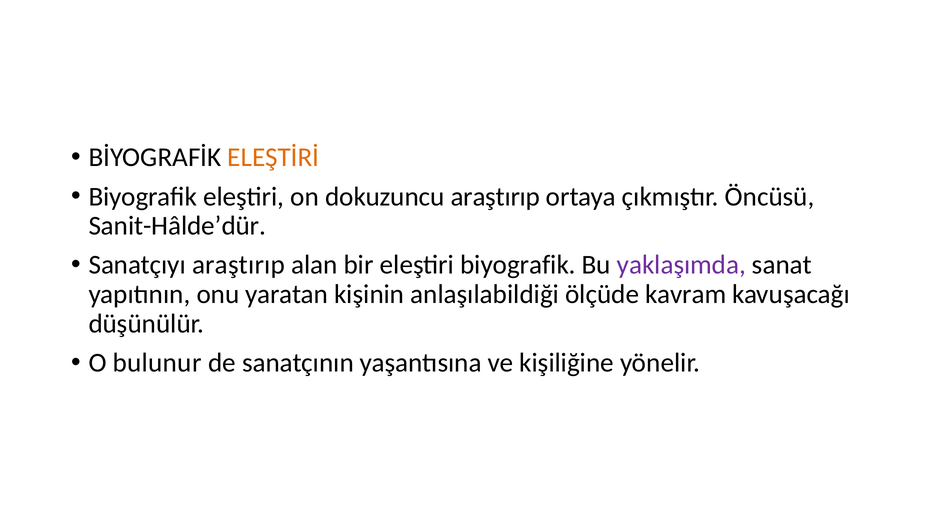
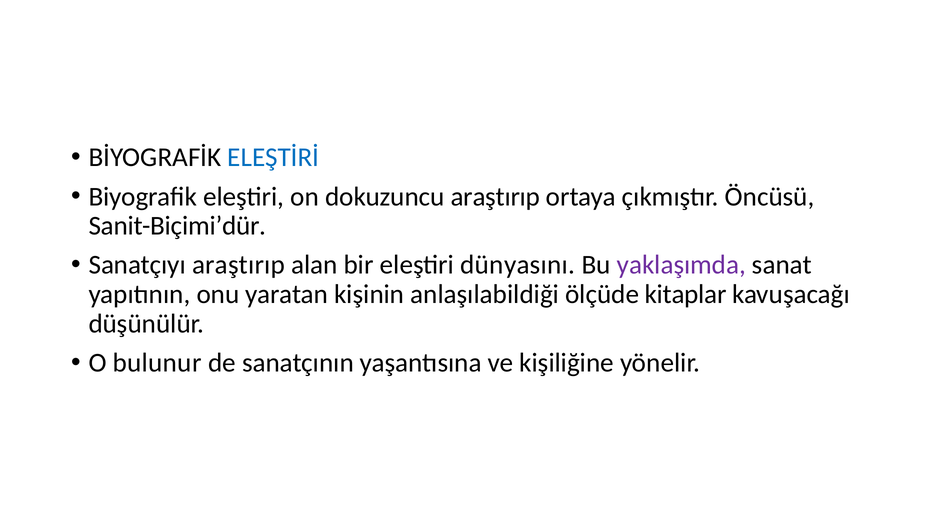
ELEŞTİRİ colour: orange -> blue (273, 158)
Sanit-Hâlde’dür: Sanit-Hâlde’dür -> Sanit-Biçimi’dür (177, 226)
eleştiri biyografik: biyografik -> dünyasını (518, 265)
kavram: kavram -> kitaplar (686, 294)
